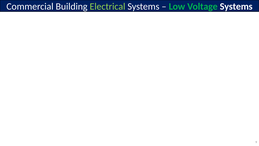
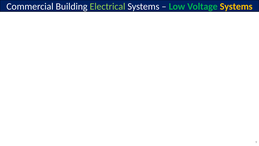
Systems colour: white -> yellow (236, 6)
